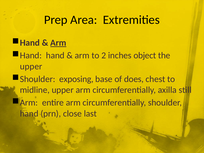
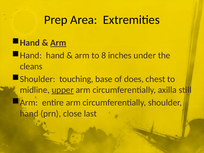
2: 2 -> 8 (104, 55)
object: object -> under (145, 55)
upper: upper -> cleans (31, 66)
exposing: exposing -> touching (76, 79)
upper underline: none -> present (63, 90)
